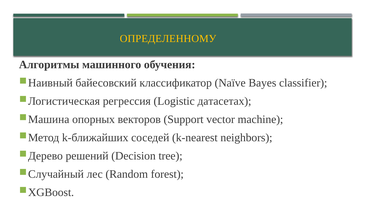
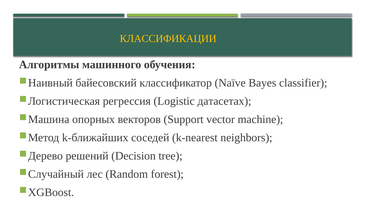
ОПРЕДЕЛЕННОМУ: ОПРЕДЕЛЕННОМУ -> КЛАССИФИКАЦИИ (168, 39)
